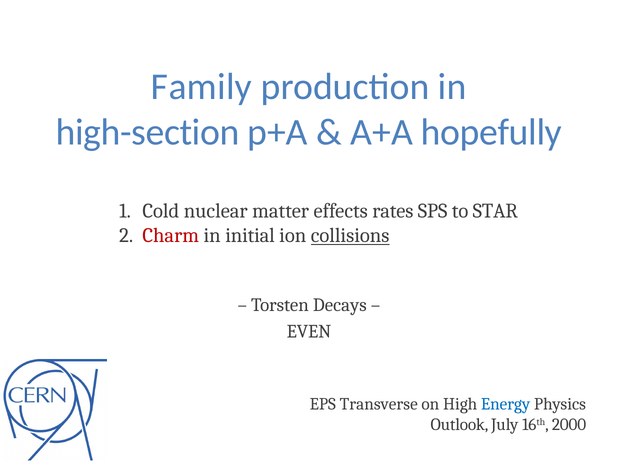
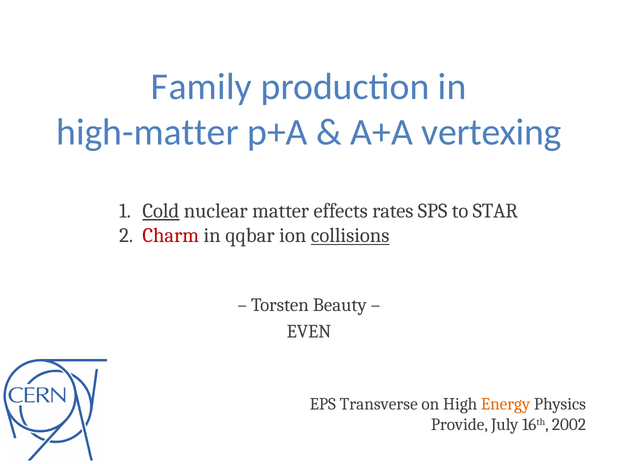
high-section: high-section -> high-matter (147, 132)
hopefully: hopefully -> vertexing (491, 132)
Cold underline: none -> present (161, 211)
initial: initial -> qqbar (250, 235)
Decays: Decays -> Beauty (340, 305)
Energy colour: blue -> orange (506, 404)
Outlook: Outlook -> Provide (459, 424)
2000: 2000 -> 2002 (569, 424)
